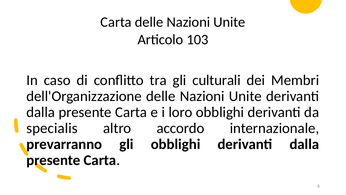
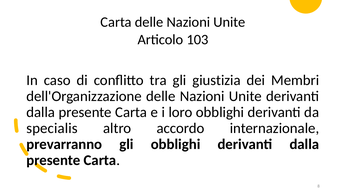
culturali: culturali -> giustizia (216, 80)
